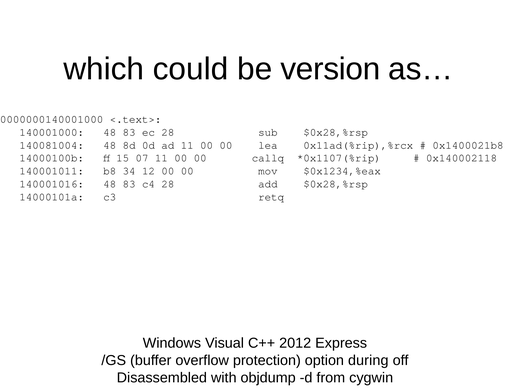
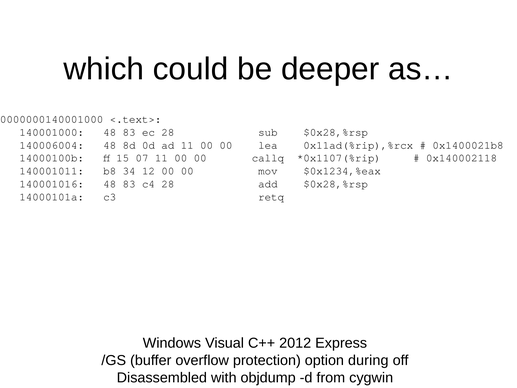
version: version -> deeper (330, 69)
140081004: 140081004 -> 140006004 (52, 145)
